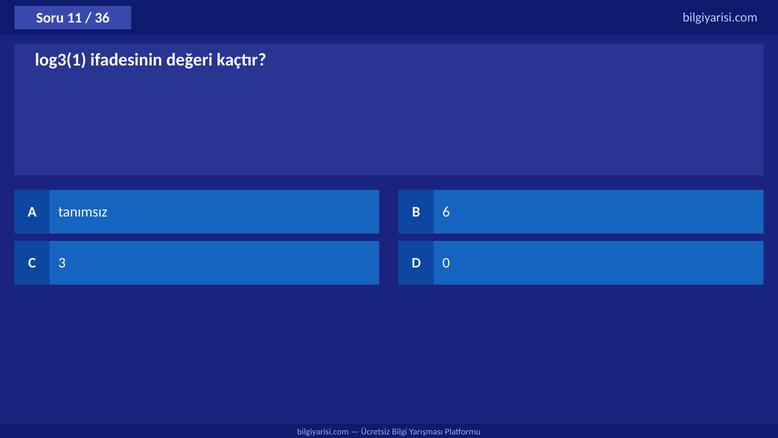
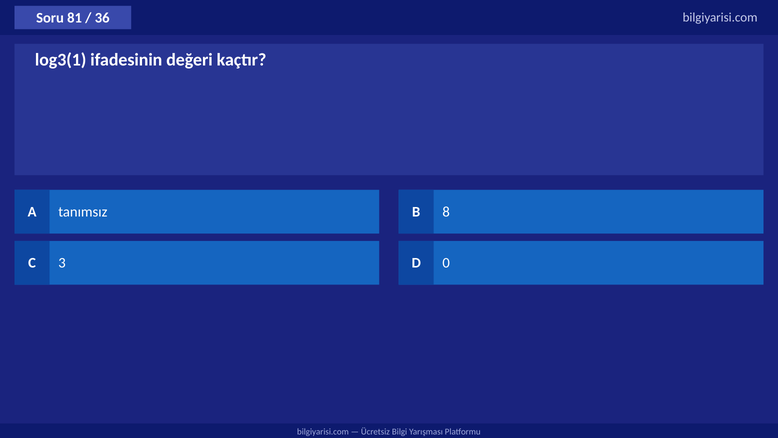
11: 11 -> 81 (75, 18)
6: 6 -> 8 (446, 212)
